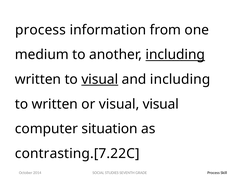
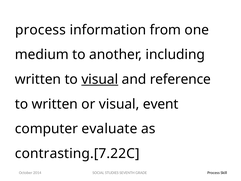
including underline: present -> none (175, 55)
and including: including -> reference (180, 79)
visual visual: visual -> event (161, 104)
situation: situation -> evaluate (109, 129)
